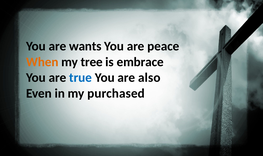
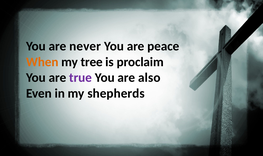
wants: wants -> never (85, 46)
embrace: embrace -> proclaim (140, 62)
true colour: blue -> purple (81, 78)
purchased: purchased -> shepherds (116, 93)
